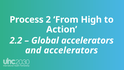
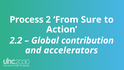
High: High -> Sure (91, 20)
Global accelerators: accelerators -> contribution (87, 40)
